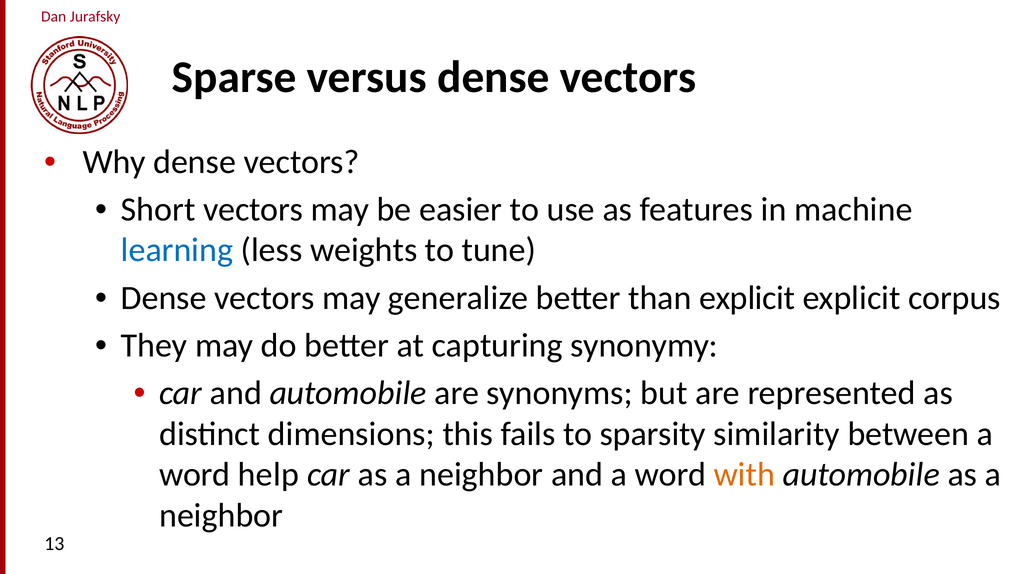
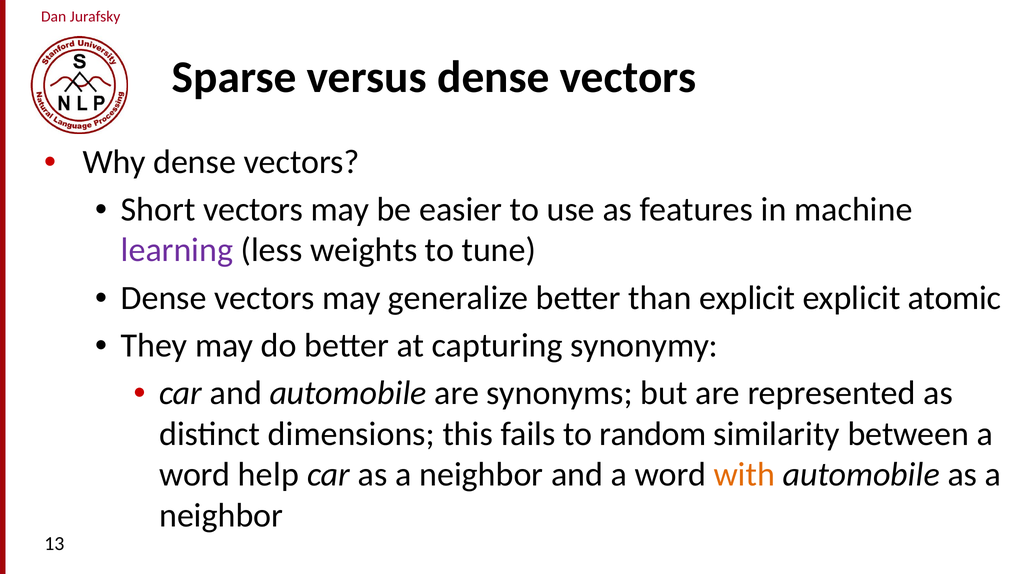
learning colour: blue -> purple (177, 250)
corpus: corpus -> atomic (954, 298)
sparsity: sparsity -> random (653, 434)
